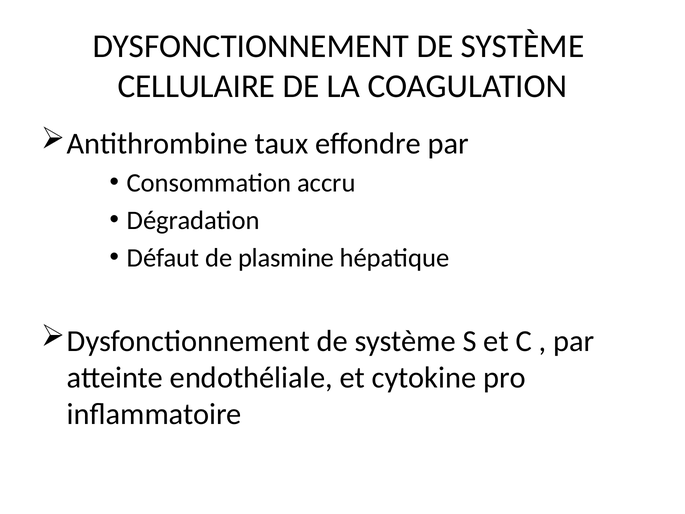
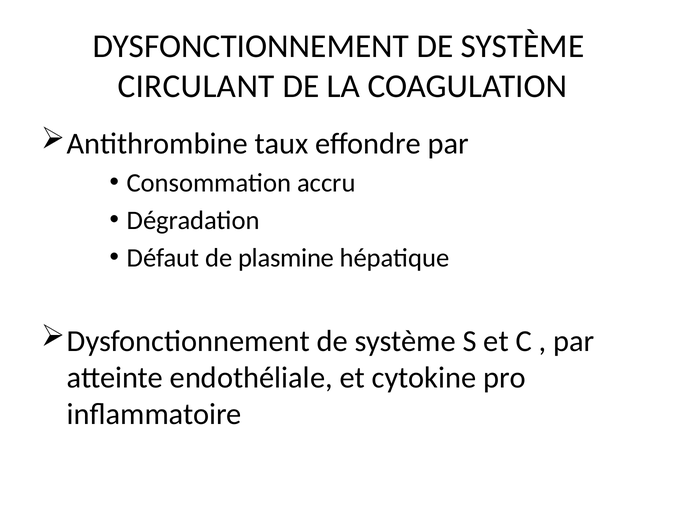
CELLULAIRE: CELLULAIRE -> CIRCULANT (196, 86)
